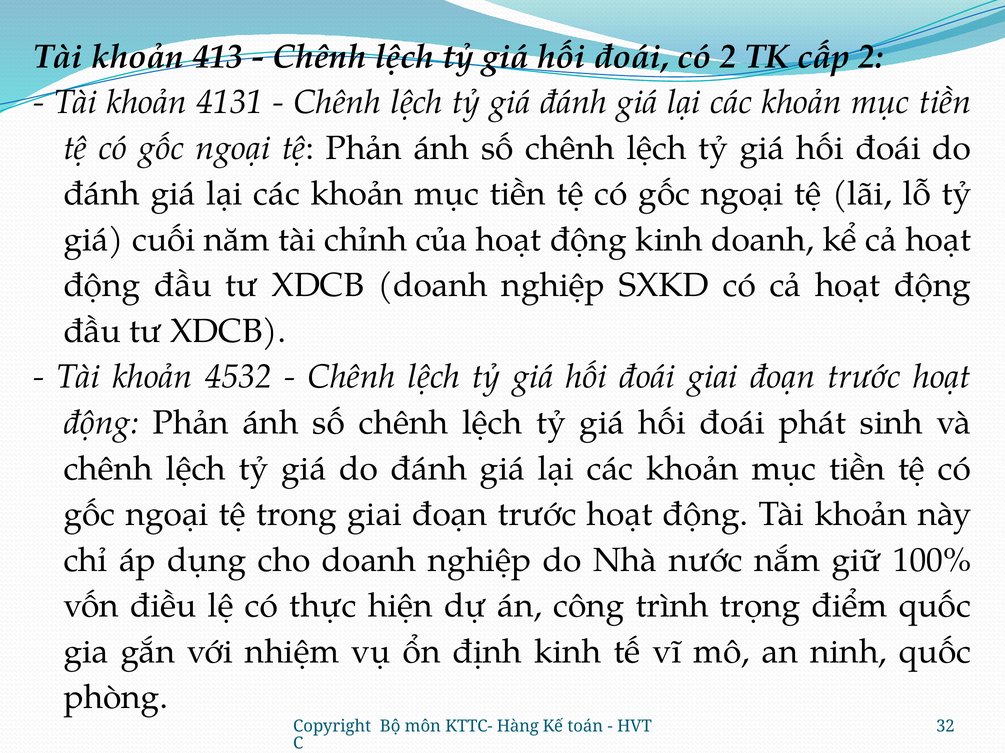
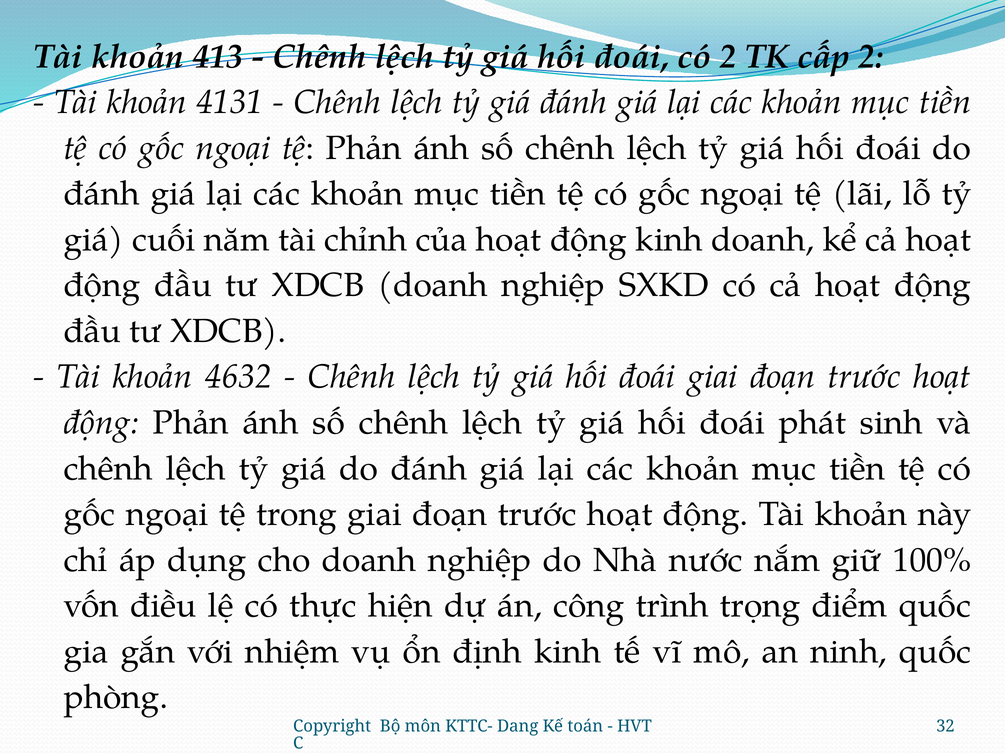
4532: 4532 -> 4632 (238, 377)
Hàng: Hàng -> Dang (518, 727)
